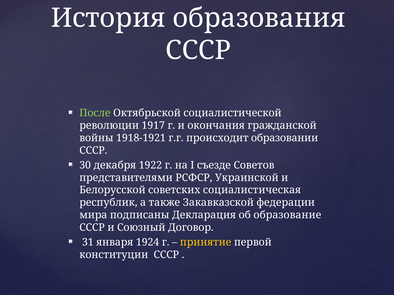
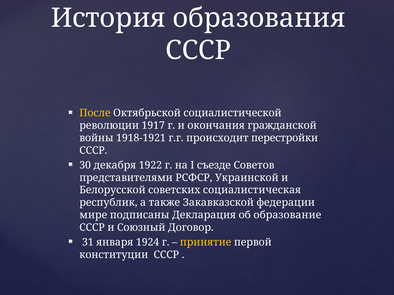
После colour: light green -> yellow (95, 113)
образовании: образовании -> перестройки (285, 138)
мира: мира -> мире (93, 215)
